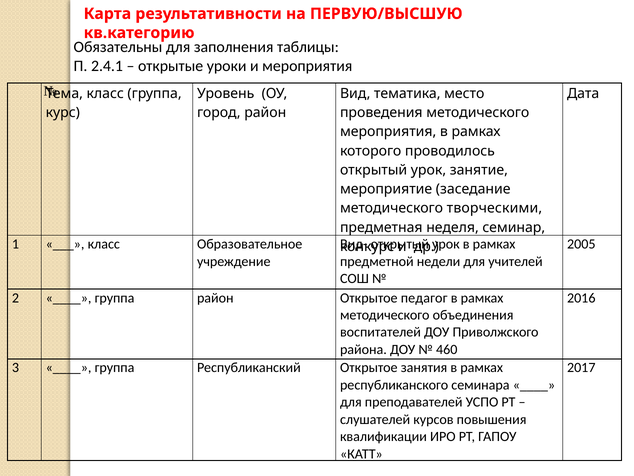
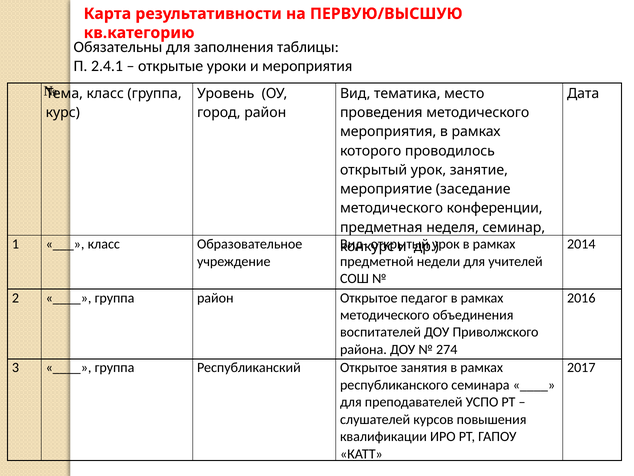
творческими: творческими -> конференции (495, 208)
2005: 2005 -> 2014 (581, 244)
460: 460 -> 274 (447, 349)
